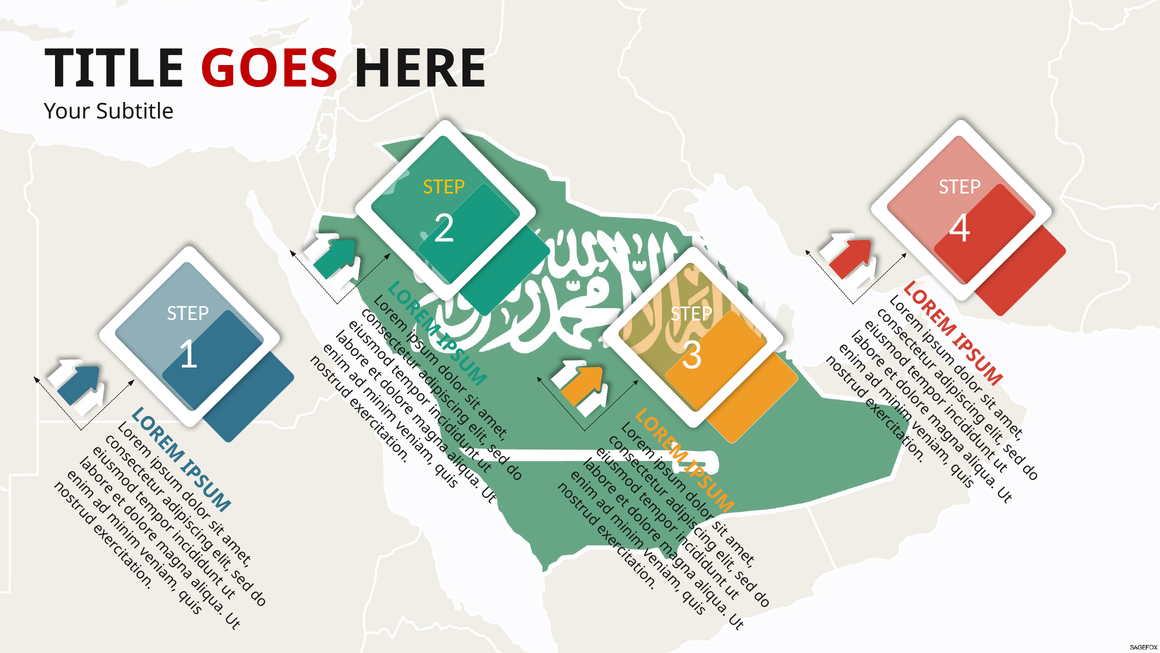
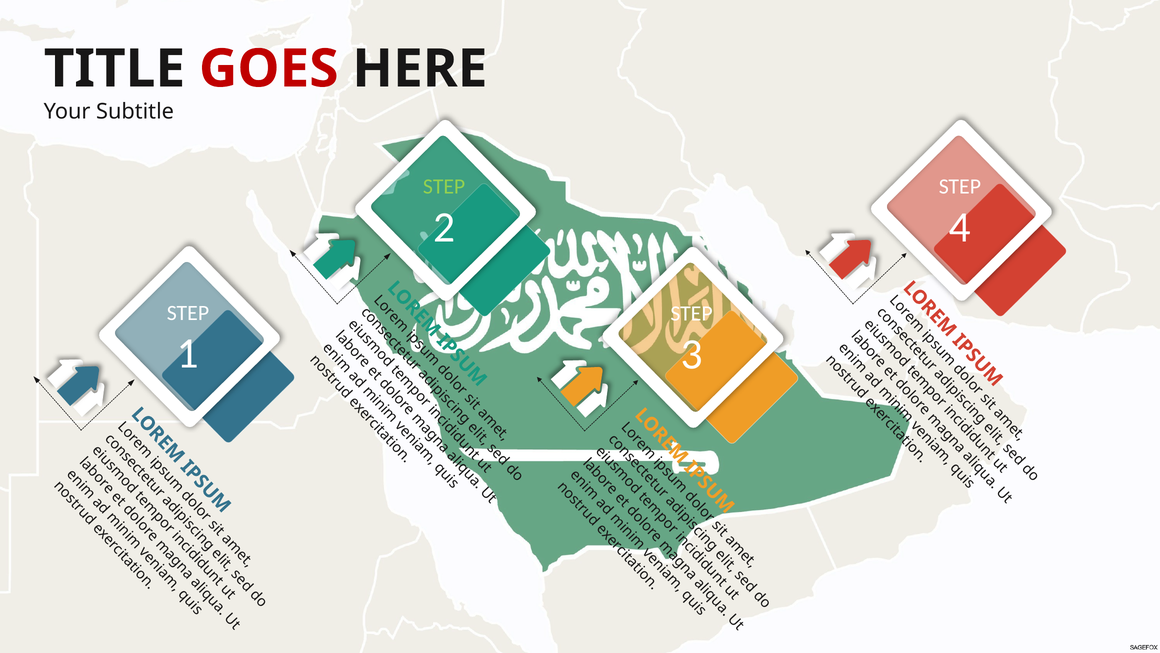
STEP colour: yellow -> light green (444, 186)
